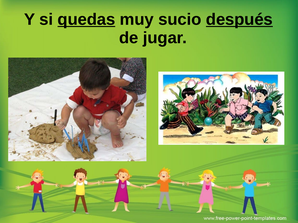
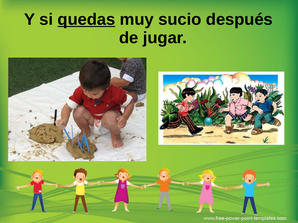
después underline: present -> none (239, 19)
